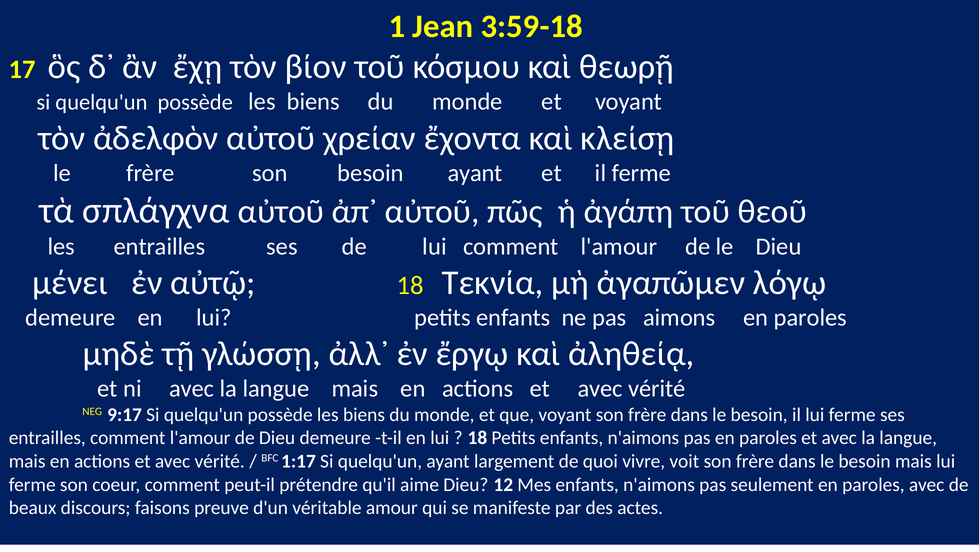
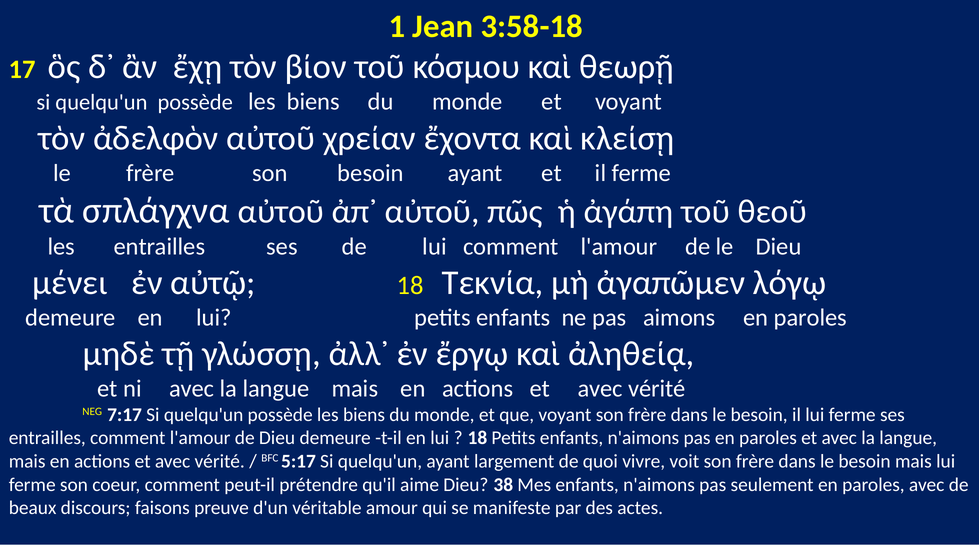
3:59-18: 3:59-18 -> 3:58-18 (532, 26)
9:17: 9:17 -> 7:17 (125, 415)
1:17: 1:17 -> 5:17 (298, 461)
12: 12 -> 38 (503, 485)
